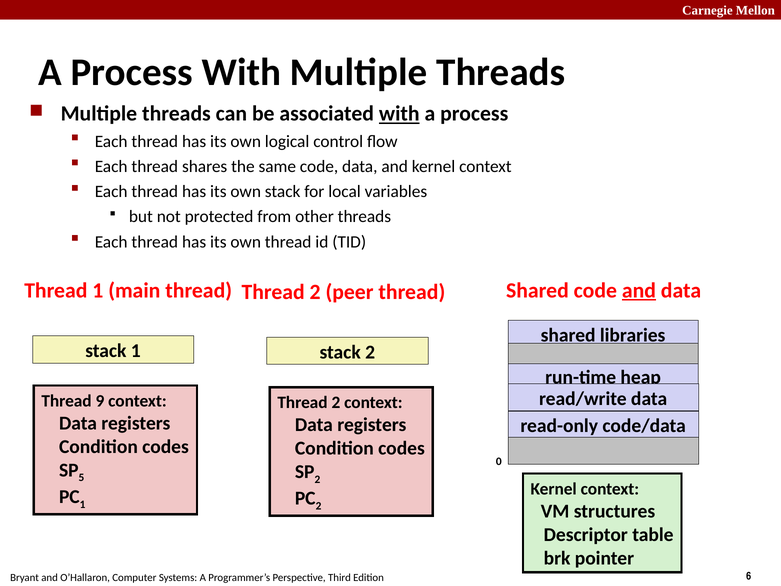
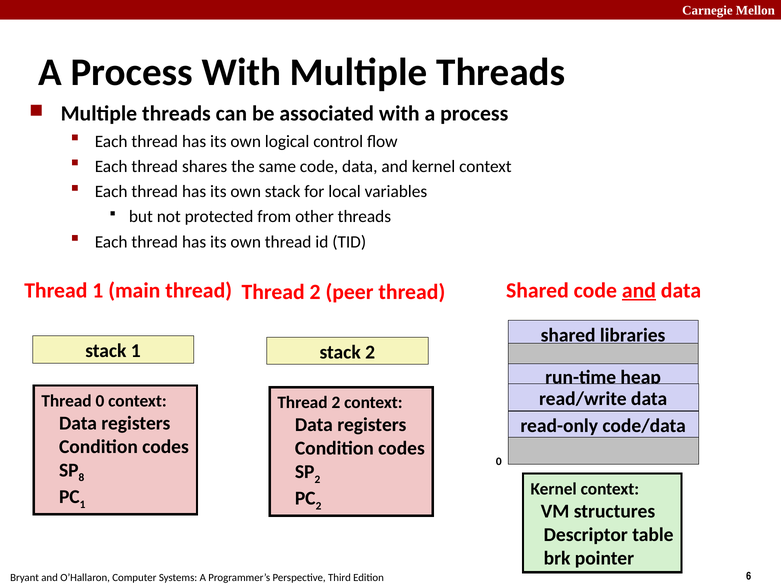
with underline: present -> none (399, 114)
Thread 9: 9 -> 0 (100, 401)
5: 5 -> 8 (81, 478)
